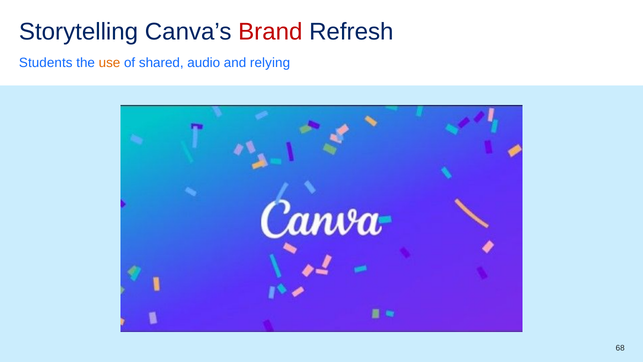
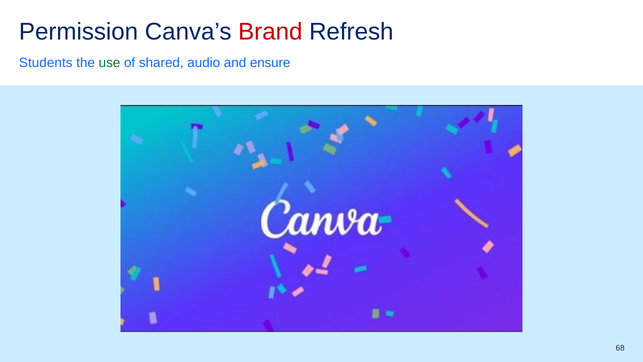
Storytelling: Storytelling -> Permission (79, 32)
use colour: orange -> green (110, 63)
relying: relying -> ensure (270, 63)
